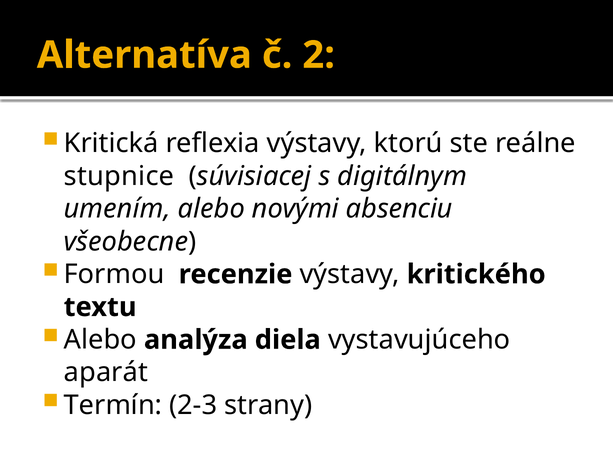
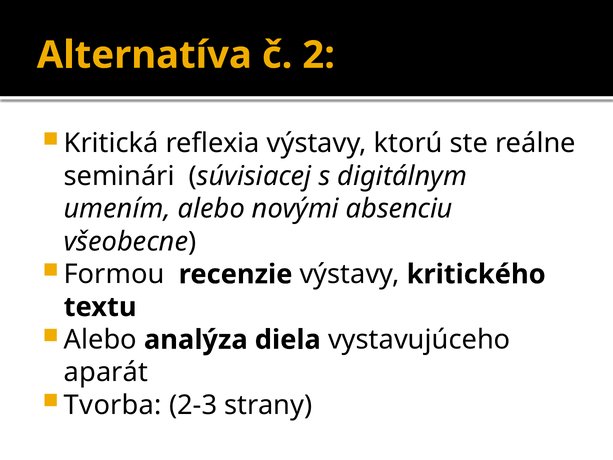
stupnice: stupnice -> seminári (119, 176)
Termín: Termín -> Tvorba (113, 405)
